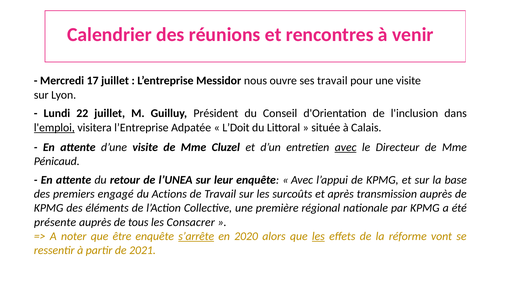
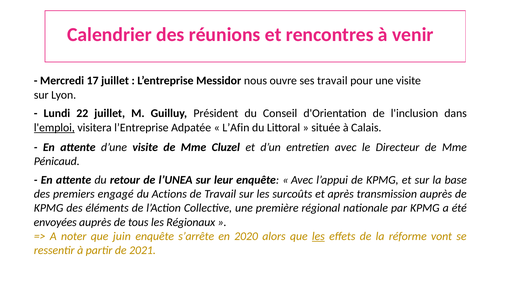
L’Doit: L’Doit -> L’Afin (236, 127)
avec underline: present -> none (346, 147)
présente: présente -> envoyées (55, 222)
Consacrer: Consacrer -> Régionaux (191, 222)
être: être -> juin (122, 236)
s’arrête underline: present -> none (196, 236)
